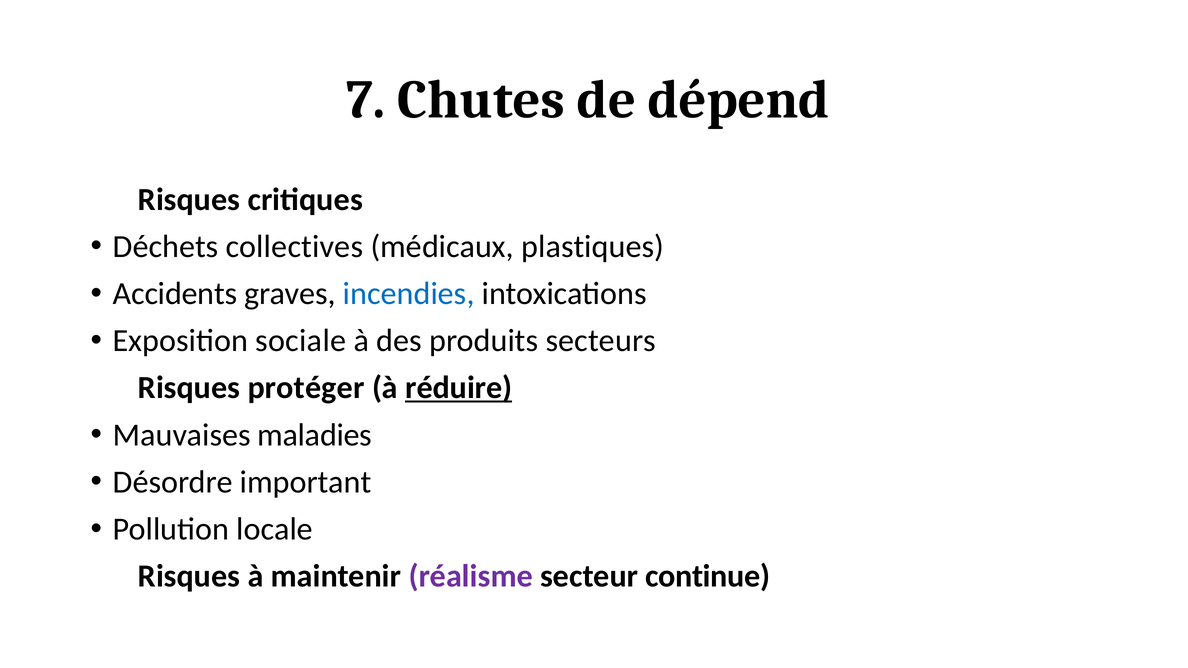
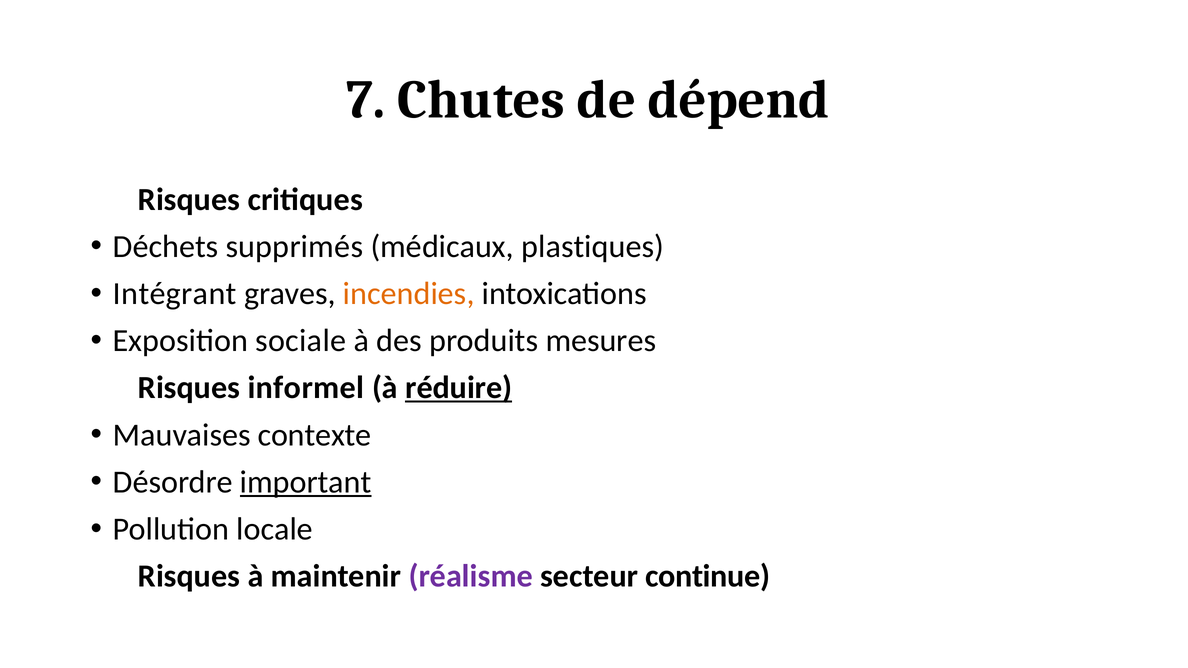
collectives: collectives -> supprimés (294, 247)
Accidents: Accidents -> Intégrant (175, 294)
incendies colour: blue -> orange (409, 294)
secteurs: secteurs -> mesures (601, 341)
protéger: protéger -> informel (306, 388)
maladies: maladies -> contexte (315, 435)
important underline: none -> present (306, 482)
